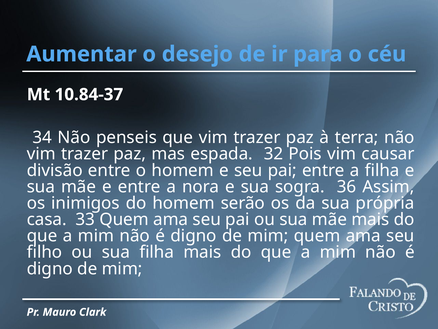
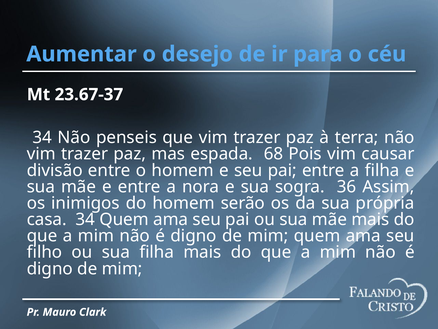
10.84-37: 10.84-37 -> 23.67-37 (89, 94)
32: 32 -> 68 (273, 154)
casa 33: 33 -> 34 (85, 219)
